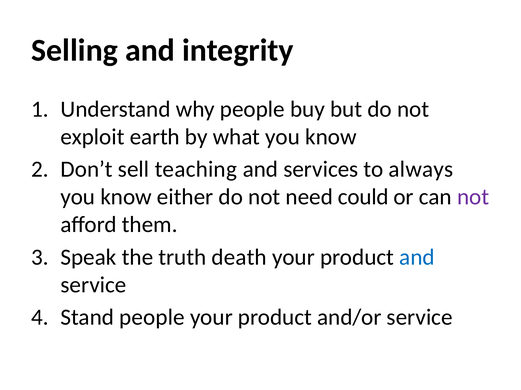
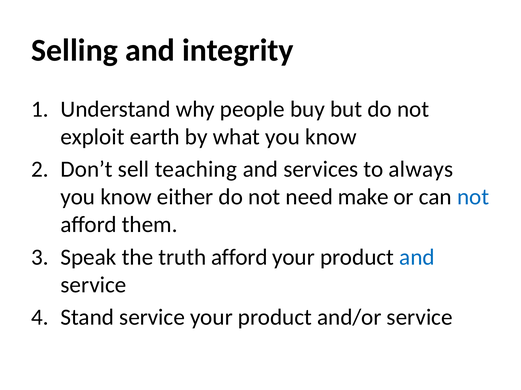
could: could -> make (363, 197)
not colour: purple -> blue (473, 197)
truth death: death -> afford (239, 258)
Stand people: people -> service (152, 318)
